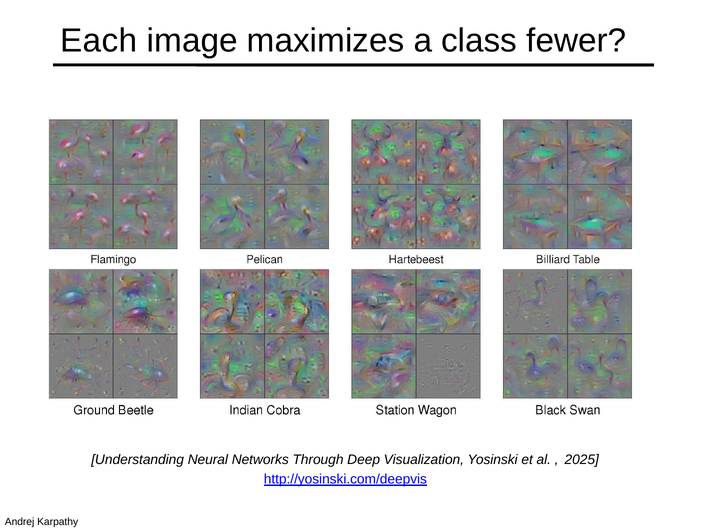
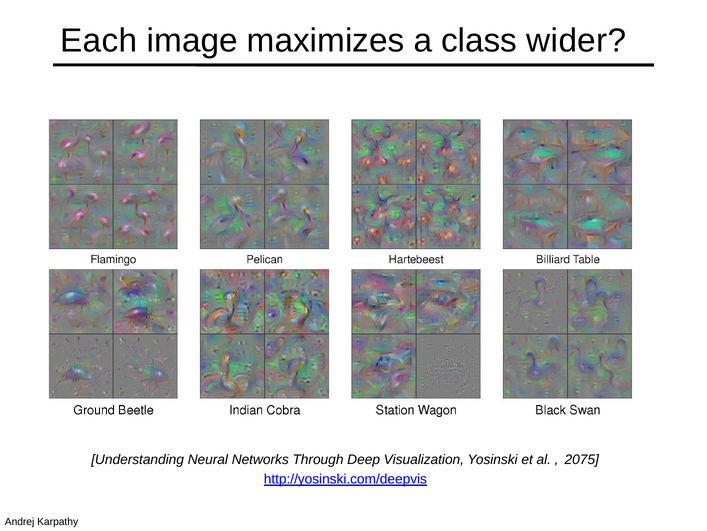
fewer: fewer -> wider (576, 41)
2025: 2025 -> 2075 (582, 459)
